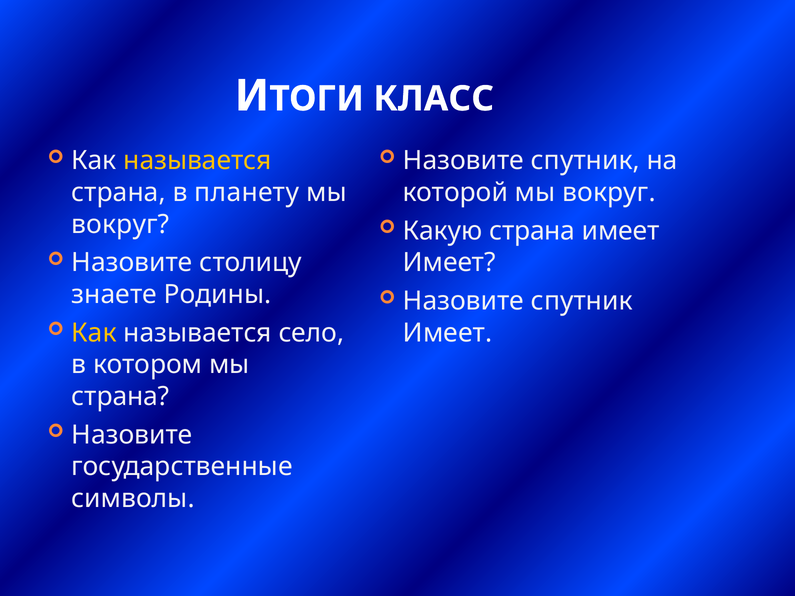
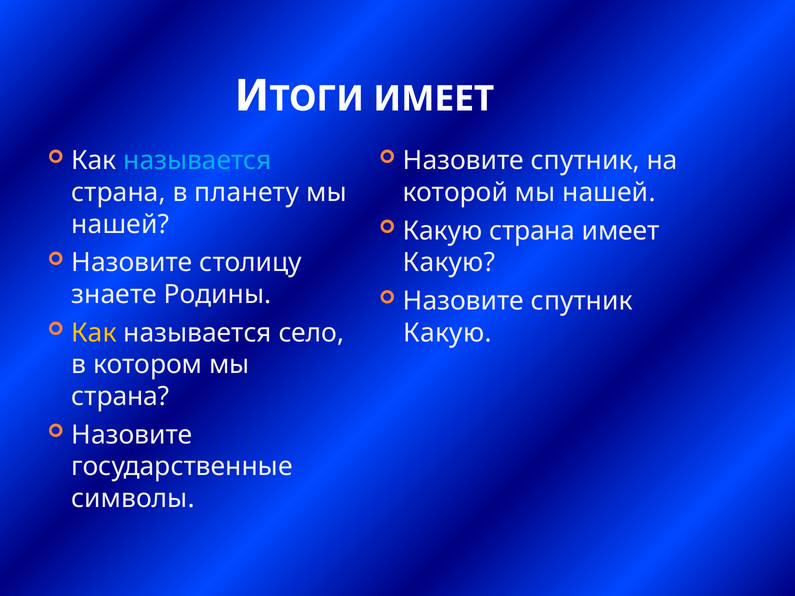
КЛАСС: КЛАСС -> ИМЕЕТ (434, 99)
называется colour: yellow -> light blue (198, 161)
которой мы вокруг: вокруг -> нашей (609, 193)
вокруг: вокруг -> нашей (120, 224)
Имеет: Имеет -> Какую (449, 263)
Имеет: Имеет -> Какую (447, 333)
